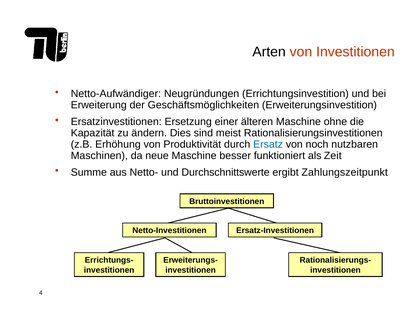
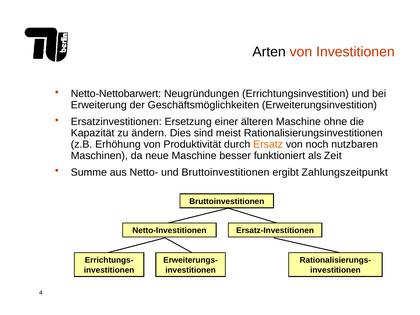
Netto-Aufwändiger: Netto-Aufwändiger -> Netto-Nettobarwert (116, 94)
Ersatz colour: blue -> orange (268, 144)
und Durchschnittswerte: Durchschnittswerte -> Bruttoinvestitionen (225, 172)
